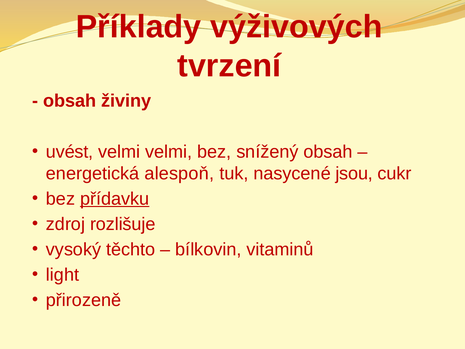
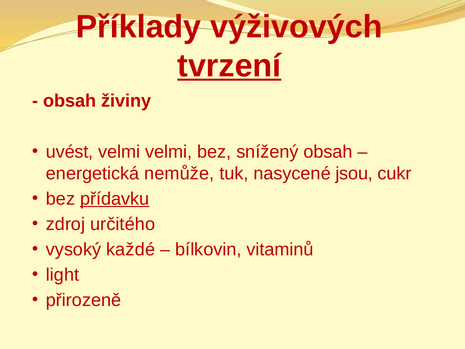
tvrzení underline: none -> present (229, 66)
alespoň: alespoň -> nemůže (179, 173)
rozlišuje: rozlišuje -> určitého (123, 224)
těchto: těchto -> každé (131, 249)
